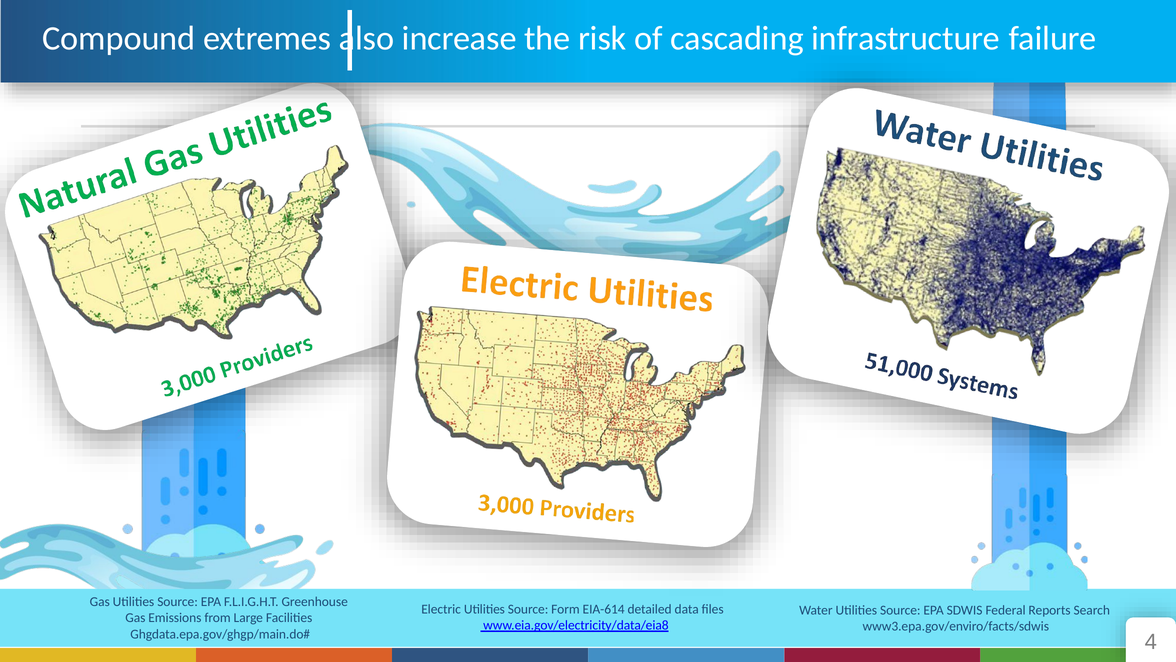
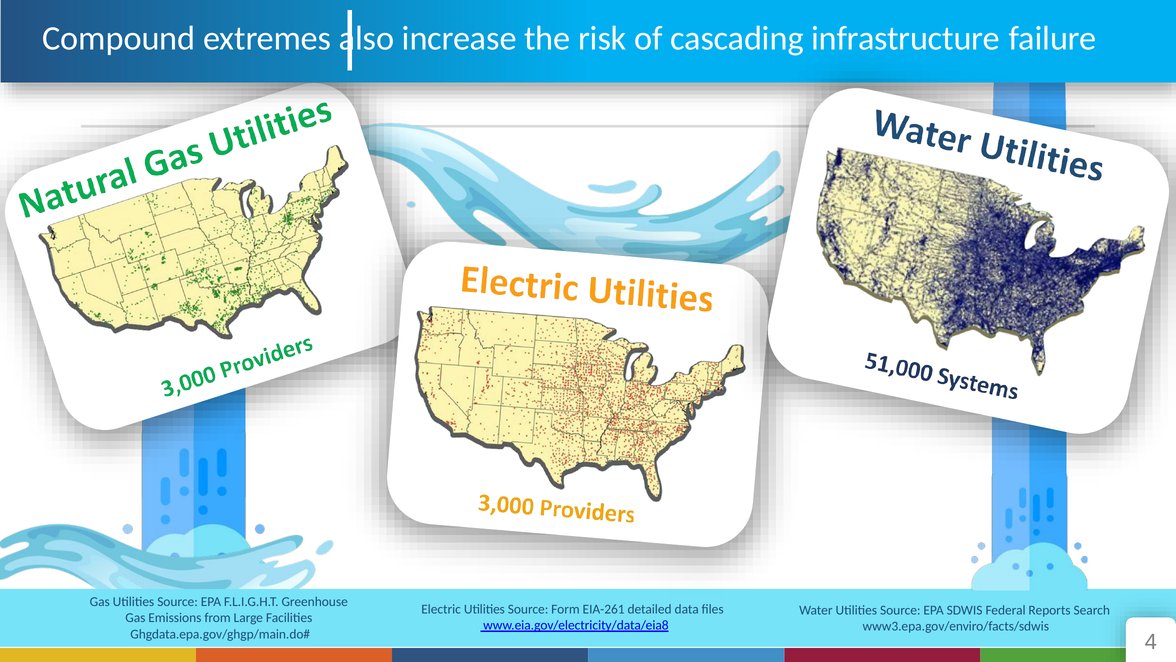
EIA-614: EIA-614 -> EIA-261 (604, 609)
